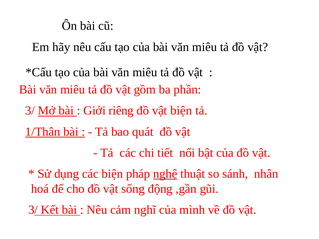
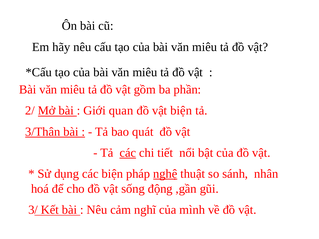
3/: 3/ -> 2/ (30, 111)
riêng: riêng -> quan (121, 111)
1/Thân: 1/Thân -> 3/Thân (43, 132)
các underline: none -> present (128, 153)
